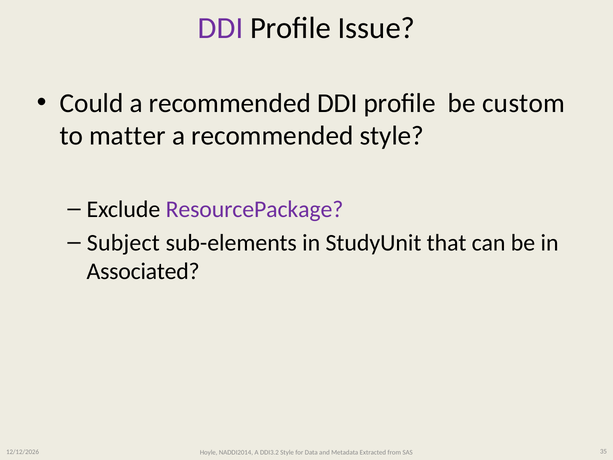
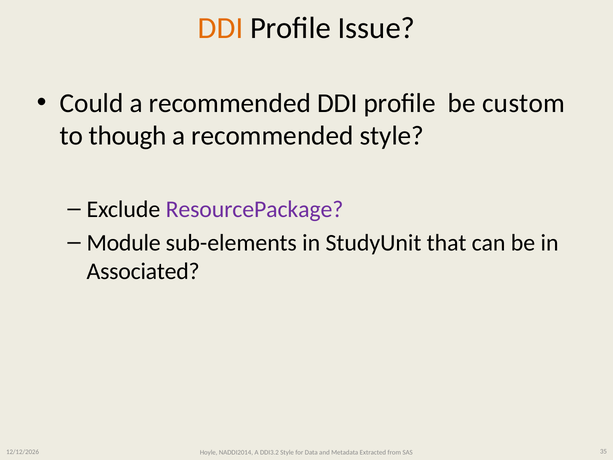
DDI colour: purple -> orange (221, 28)
matter: matter -> though (128, 136)
Subject: Subject -> Module (124, 243)
